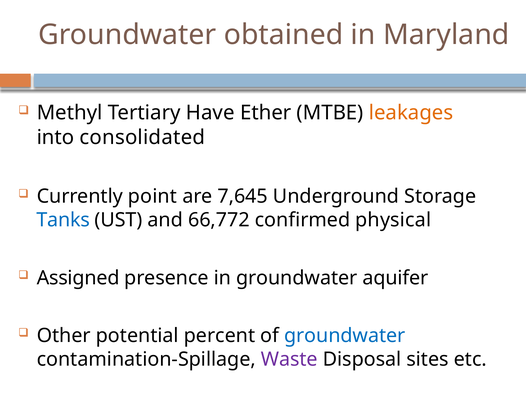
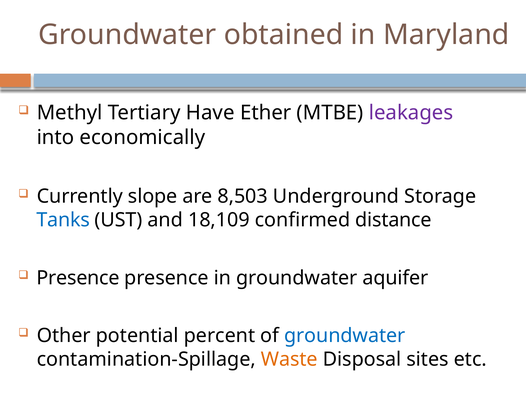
leakages colour: orange -> purple (411, 113)
consolidated: consolidated -> economically (142, 137)
point: point -> slope (153, 196)
7,645: 7,645 -> 8,503 (243, 196)
66,772: 66,772 -> 18,109 (219, 220)
physical: physical -> distance (393, 220)
Assigned: Assigned -> Presence (78, 277)
Waste colour: purple -> orange (289, 359)
